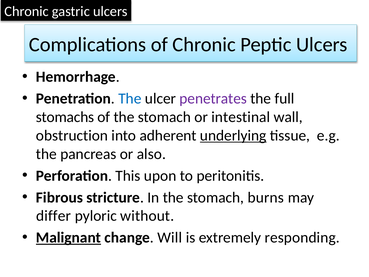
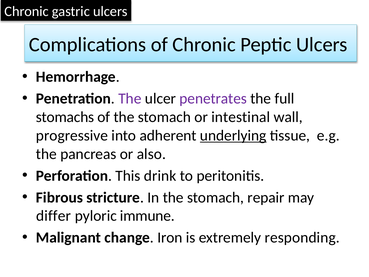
The colour: blue -> purple (130, 98)
obstruction: obstruction -> progressive (72, 135)
upon: upon -> drink (160, 176)
burns: burns -> repair (266, 197)
without: without -> immune (147, 216)
Malignant underline: present -> none (69, 237)
Will: Will -> Iron (170, 237)
